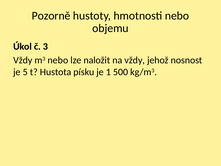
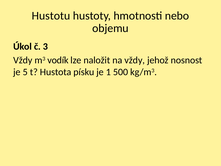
Pozorně: Pozorně -> Hustotu (51, 16)
m3 nebo: nebo -> vodík (58, 60)
